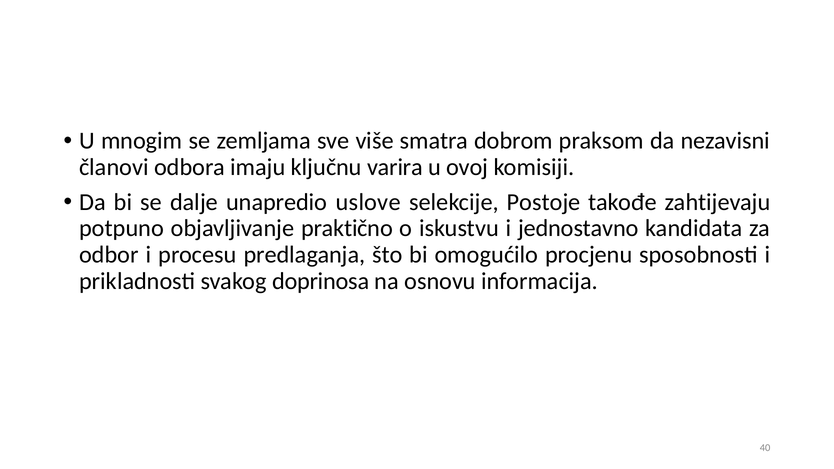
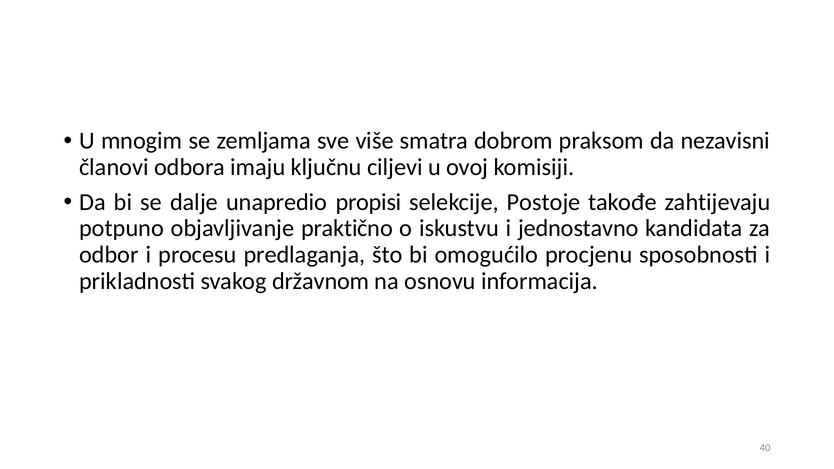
varira: varira -> ciljevi (395, 167)
uslove: uslove -> propisi (369, 202)
doprinosa: doprinosa -> državnom (321, 281)
